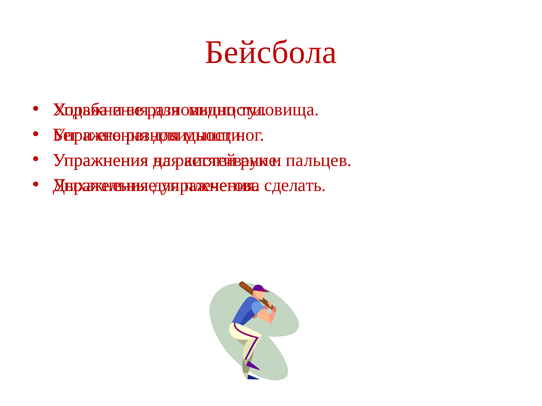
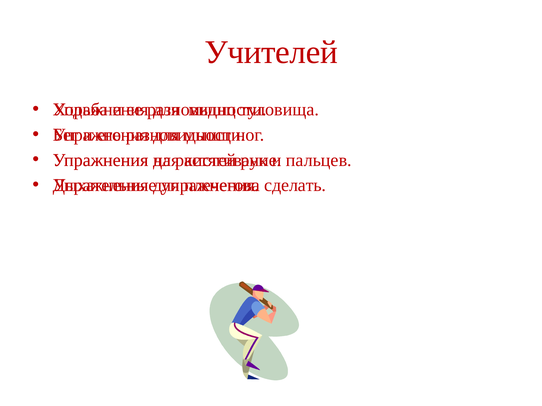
Бейсбола: Бейсбола -> Учителей (271, 52)
